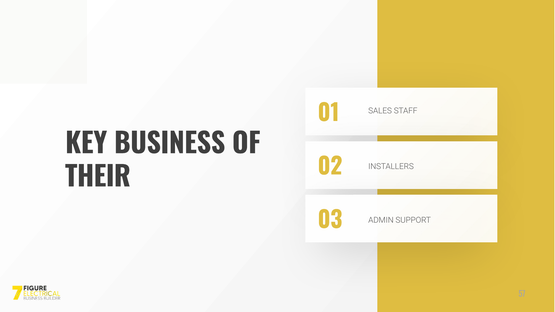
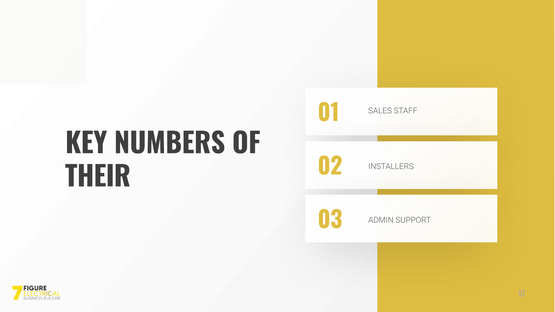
BUSINESS: BUSINESS -> NUMBERS (170, 144)
